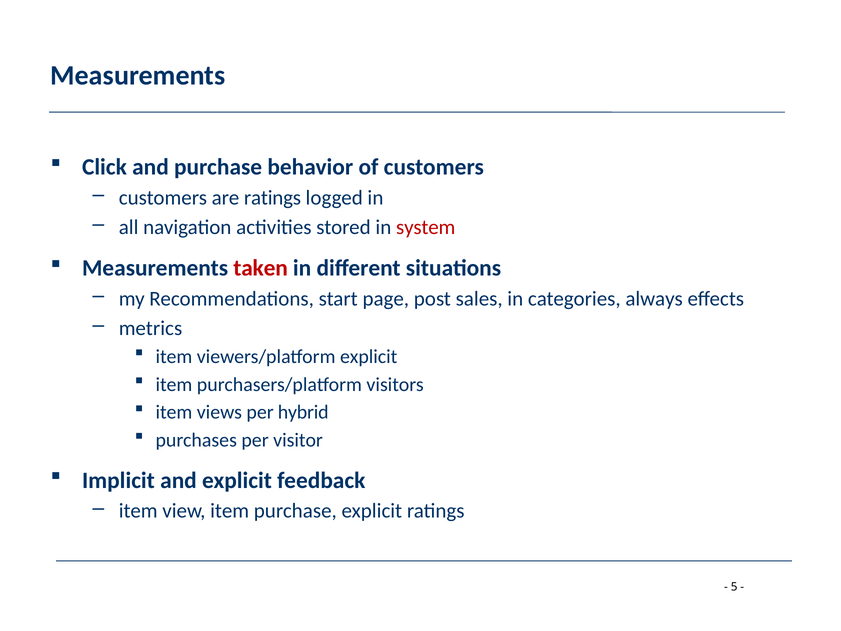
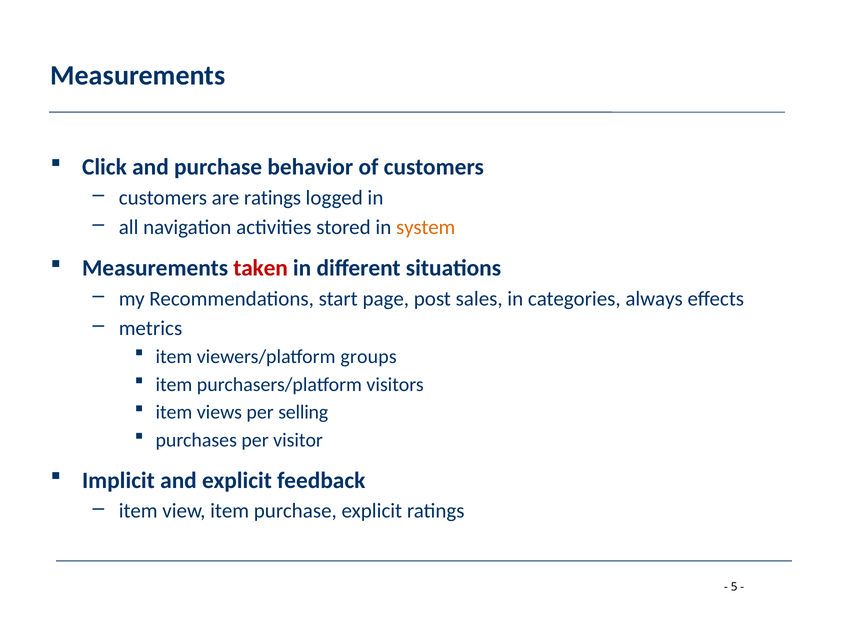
system colour: red -> orange (426, 227)
viewers/platform explicit: explicit -> groups (369, 356)
hybrid: hybrid -> selling (303, 412)
